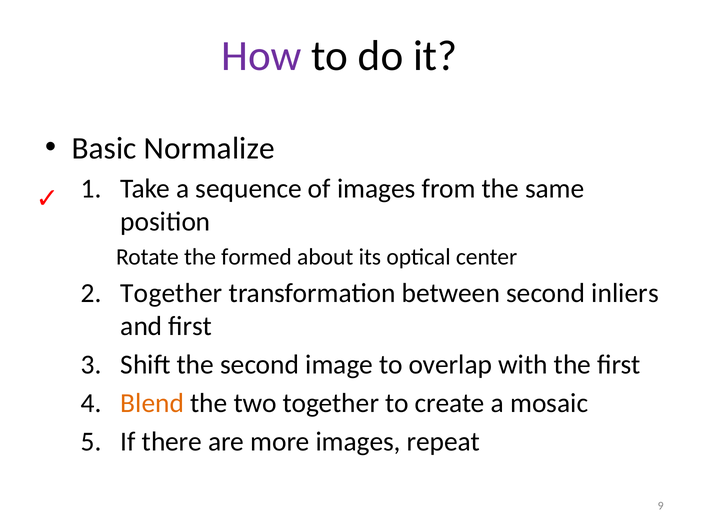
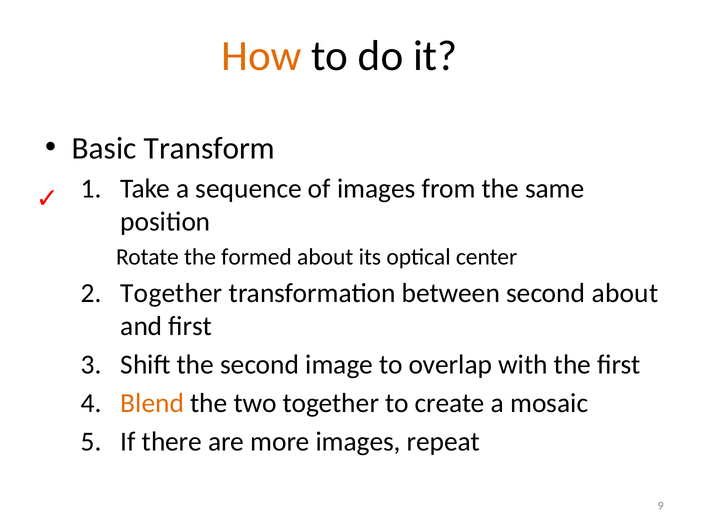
How colour: purple -> orange (262, 56)
Normalize: Normalize -> Transform (209, 148)
second inliers: inliers -> about (625, 293)
